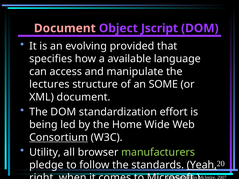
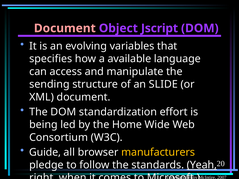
provided: provided -> variables (132, 46)
lectures: lectures -> sending (49, 84)
SOME: SOME -> SLIDE (163, 84)
Consortium underline: present -> none (59, 138)
Utility: Utility -> Guide (45, 152)
manufacturers colour: light green -> yellow (158, 152)
